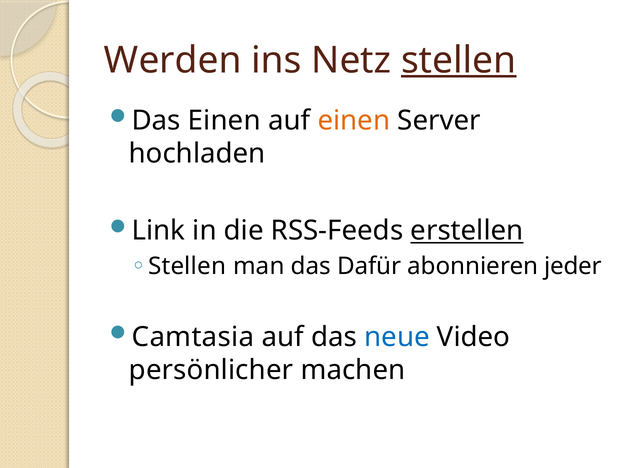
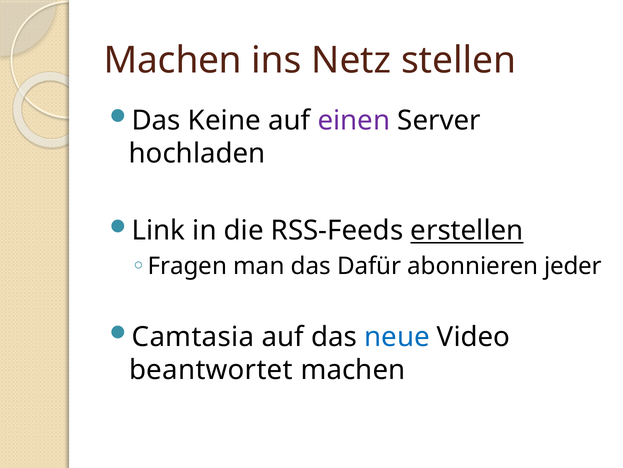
Werden: Werden -> Machen (173, 60)
stellen underline: present -> none (459, 60)
Das Einen: Einen -> Keine (224, 120)
einen colour: orange -> purple (354, 120)
Stellen: Stellen -> Fragen (187, 266)
persönlicher: persönlicher -> beantwortet (211, 370)
